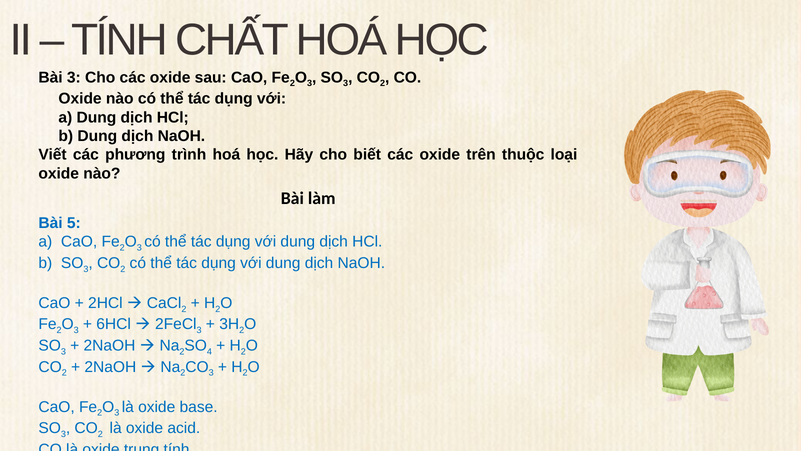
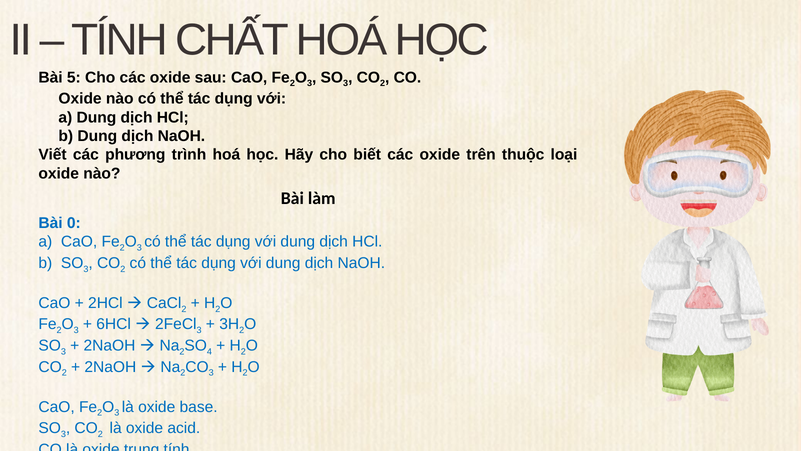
Bài 3: 3 -> 5 (74, 77)
5: 5 -> 0 (74, 223)
